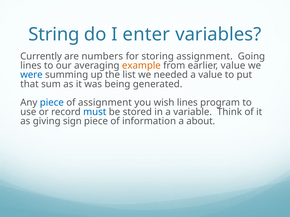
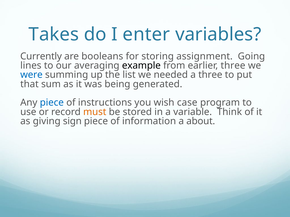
String: String -> Takes (54, 35)
numbers: numbers -> booleans (102, 56)
example colour: orange -> black (141, 66)
earlier value: value -> three (233, 66)
a value: value -> three (210, 75)
of assignment: assignment -> instructions (105, 103)
wish lines: lines -> case (187, 103)
must colour: blue -> orange (95, 112)
